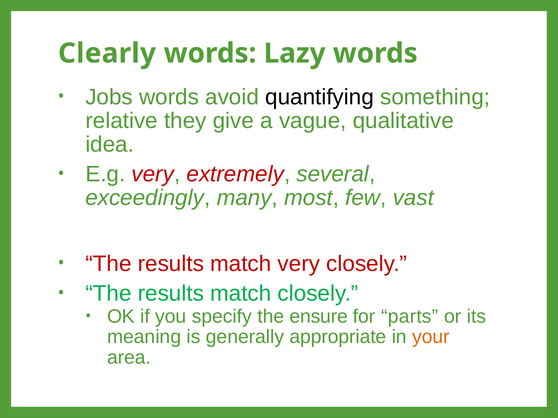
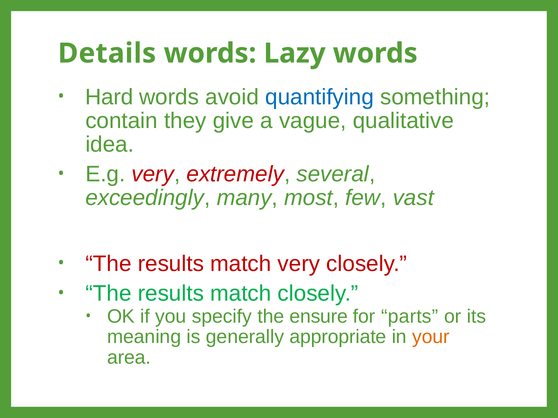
Clearly: Clearly -> Details (107, 53)
Jobs: Jobs -> Hard (109, 97)
quantifying colour: black -> blue (320, 97)
relative: relative -> contain (122, 121)
